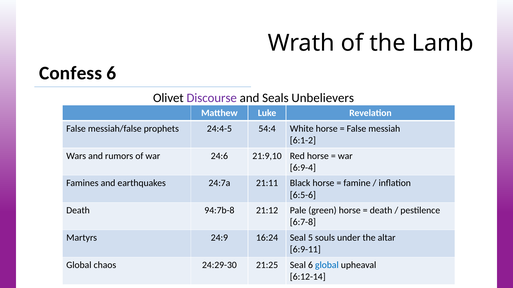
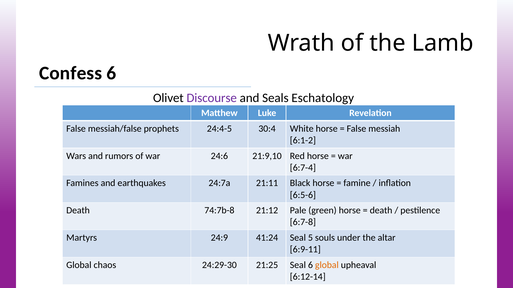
Unbelievers: Unbelievers -> Eschatology (323, 98)
54:4: 54:4 -> 30:4 (267, 129)
6:9-4: 6:9-4 -> 6:7-4 (303, 168)
94:7b-8: 94:7b-8 -> 74:7b-8 (219, 211)
16:24: 16:24 -> 41:24 (267, 238)
global colour: blue -> orange (327, 266)
